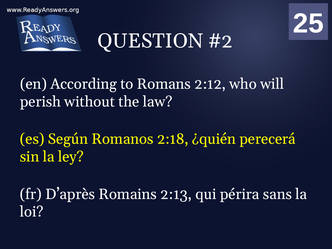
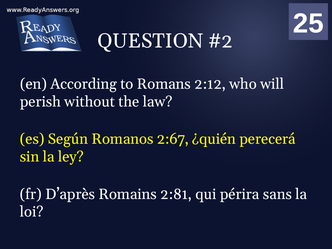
2:18: 2:18 -> 2:67 (173, 139)
2:13: 2:13 -> 2:81 (176, 194)
